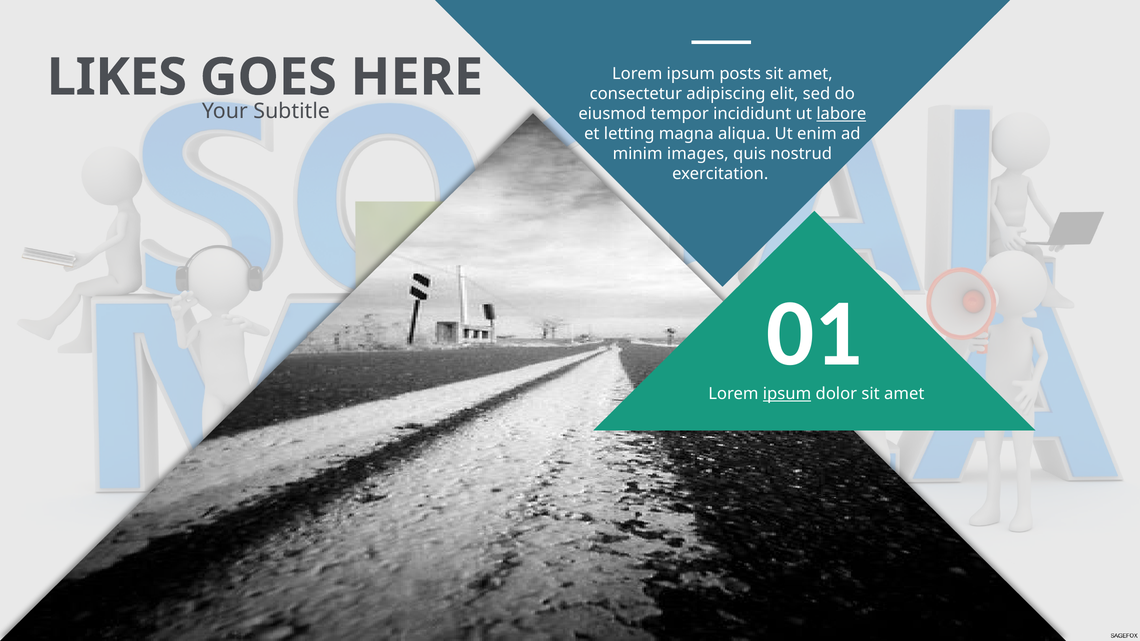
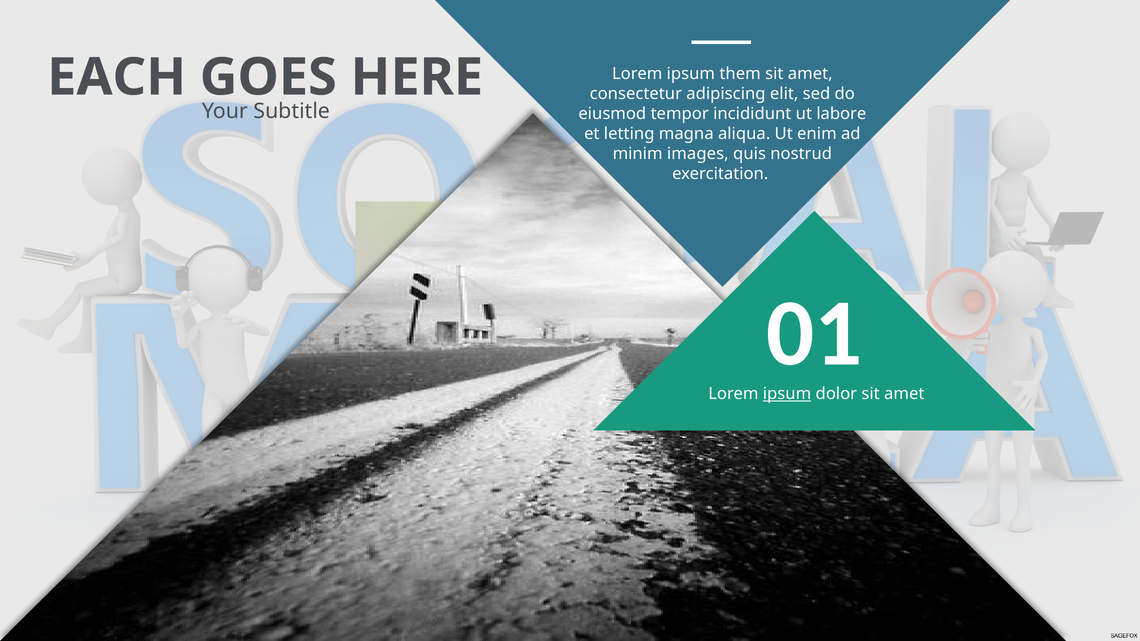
LIKES: LIKES -> EACH (117, 77)
posts: posts -> them (740, 74)
labore underline: present -> none (841, 114)
